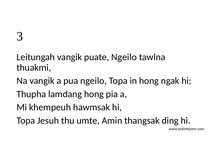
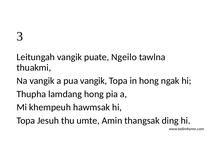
pua ngeilo: ngeilo -> vangik (94, 81)
